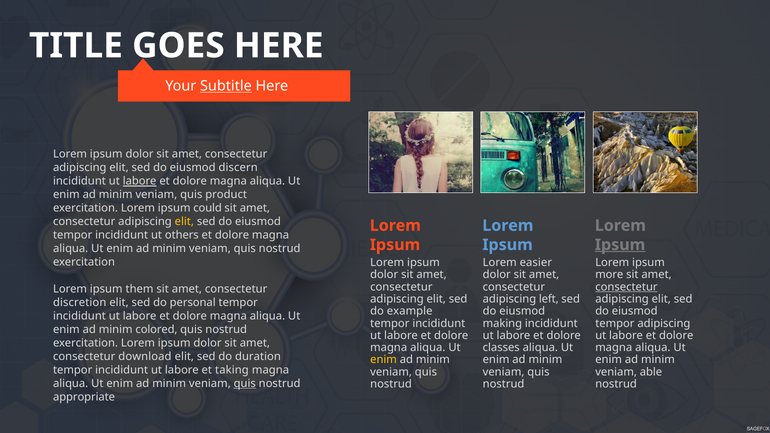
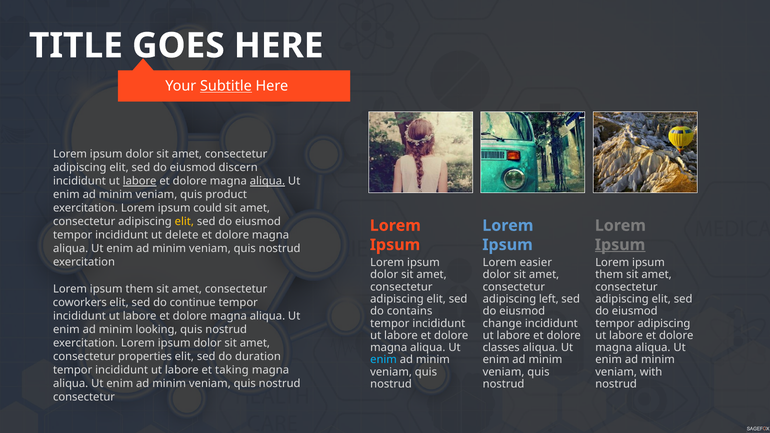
aliqua underline: none -> present (267, 181)
others: others -> delete (182, 235)
more: more -> them (609, 275)
consectetur underline: present -> none (626, 287)
discretion: discretion -> coworkers (80, 303)
personal: personal -> continue (193, 303)
example: example -> contains (410, 311)
making: making -> change (502, 323)
colored: colored -> looking (156, 330)
download: download -> properties (145, 357)
enim colour: yellow -> light blue (384, 360)
able: able -> with (651, 372)
quis underline: present -> none (245, 383)
appropriate: appropriate -> consectetur (84, 397)
